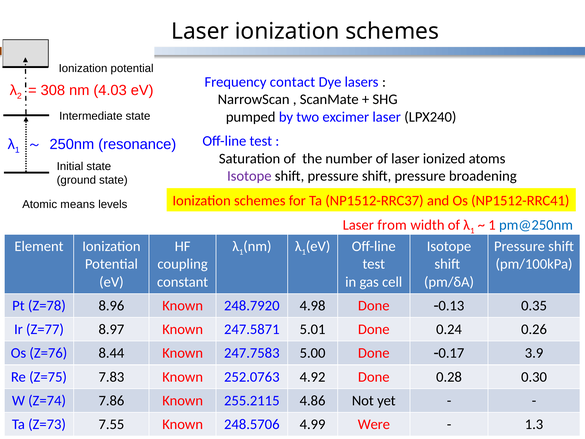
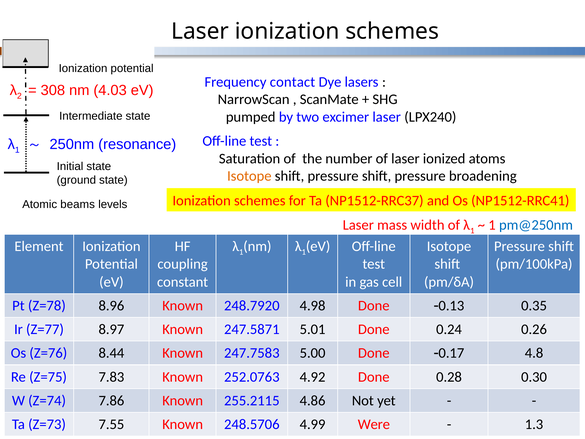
Isotope colour: purple -> orange (249, 176)
means: means -> beams (78, 204)
from: from -> mass (392, 225)
3.9: 3.9 -> 4.8 (534, 353)
